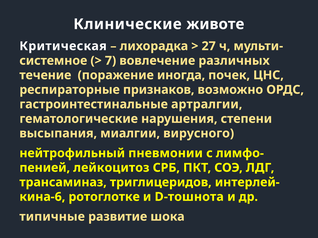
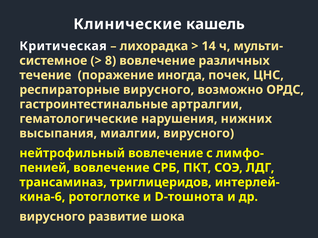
животе: животе -> кашель (215, 24)
27: 27 -> 14 (209, 46)
7: 7 -> 8 (111, 61)
респираторные признаков: признаков -> вирусного (159, 90)
степени: степени -> нижних (246, 119)
нейтрофильный пневмонии: пневмонии -> вовлечение (166, 153)
лейкоцитоз: лейкоцитоз -> вовлечение (111, 168)
типичные: типичные -> вирусного (52, 217)
